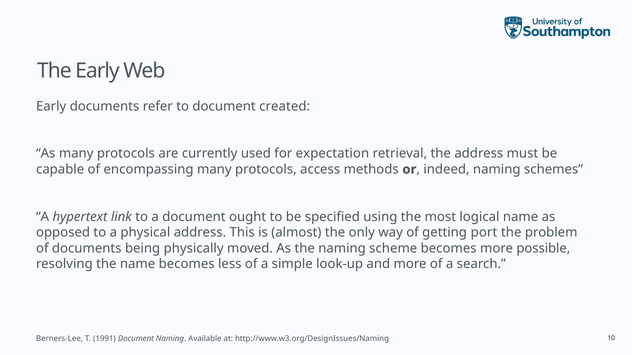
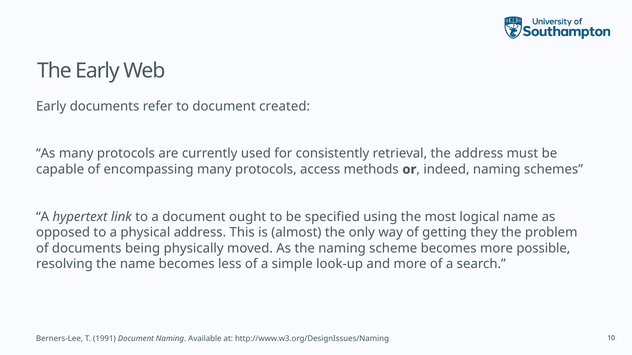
expectation: expectation -> consistently (332, 154)
port: port -> they (484, 233)
